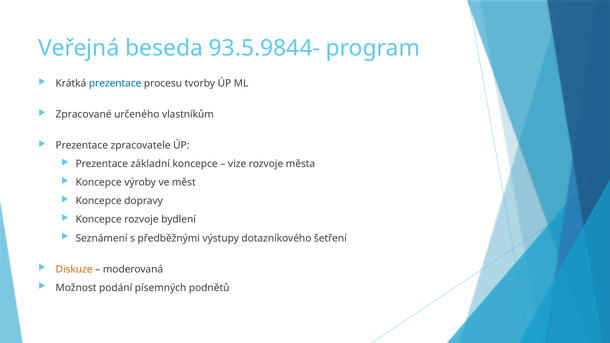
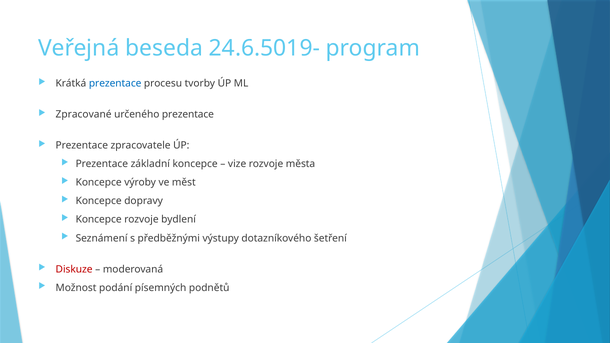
93.5.9844-: 93.5.9844- -> 24.6.5019- (264, 48)
určeného vlastníkům: vlastníkům -> prezentace (188, 115)
Diskuze colour: orange -> red (74, 269)
